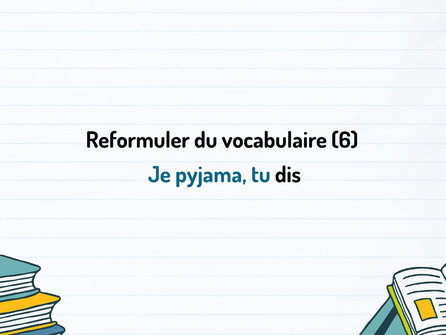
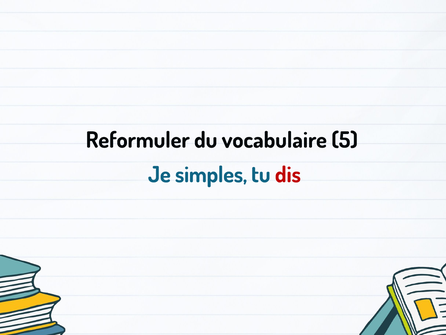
6: 6 -> 5 (345, 140)
pyjama: pyjama -> simples (211, 175)
dis colour: black -> red (288, 175)
